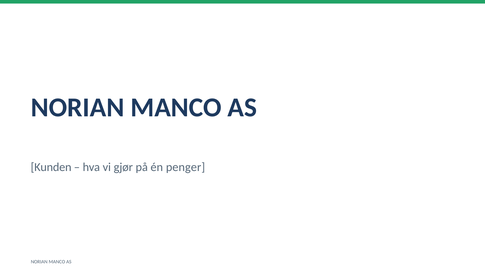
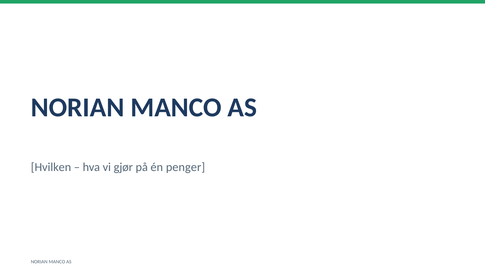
Kunden: Kunden -> Hvilken (51, 167)
